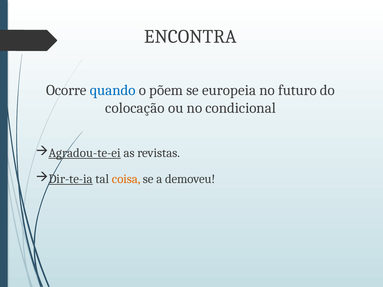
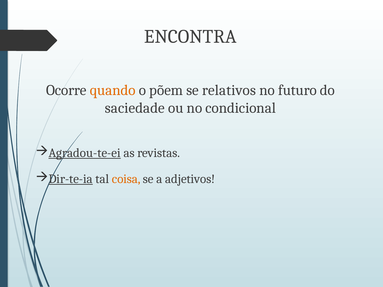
quando colour: blue -> orange (113, 90)
europeia: europeia -> relativos (229, 90)
colocação: colocação -> saciedade (135, 108)
demoveu: demoveu -> adjetivos (190, 179)
